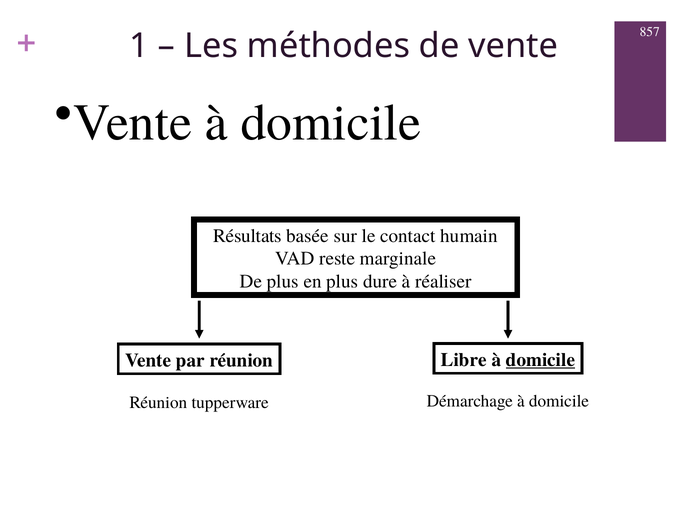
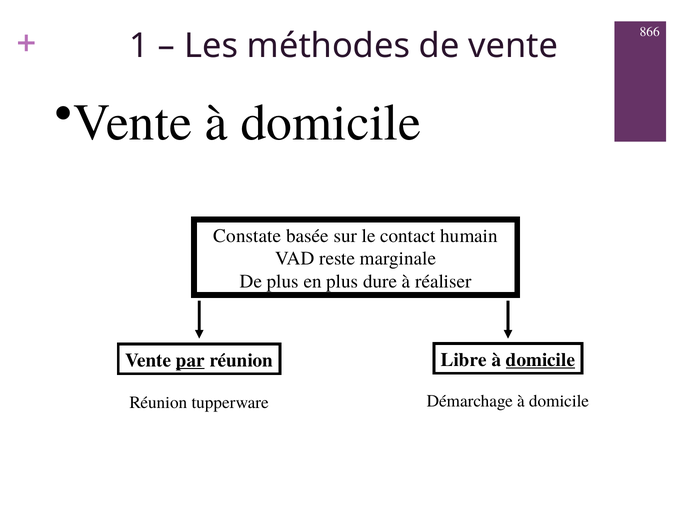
857: 857 -> 866 (650, 32)
Résultats: Résultats -> Constate (247, 236)
par underline: none -> present (190, 360)
